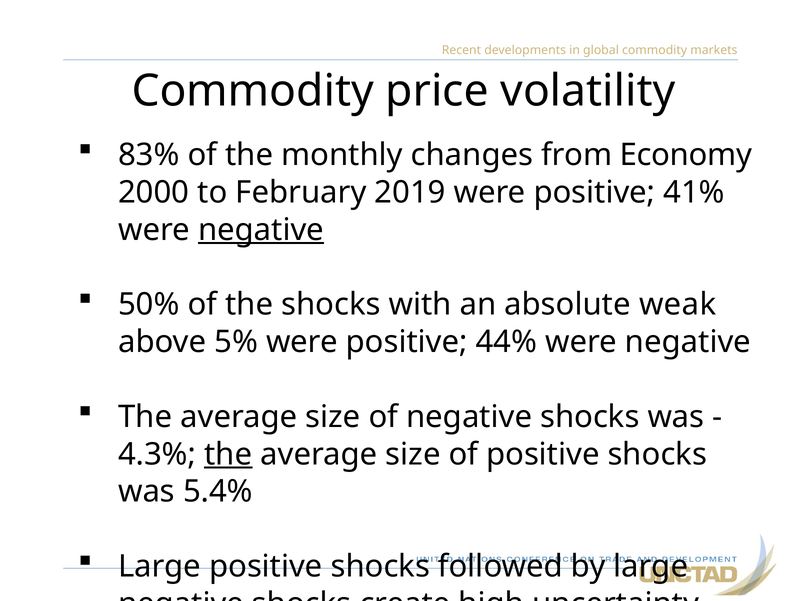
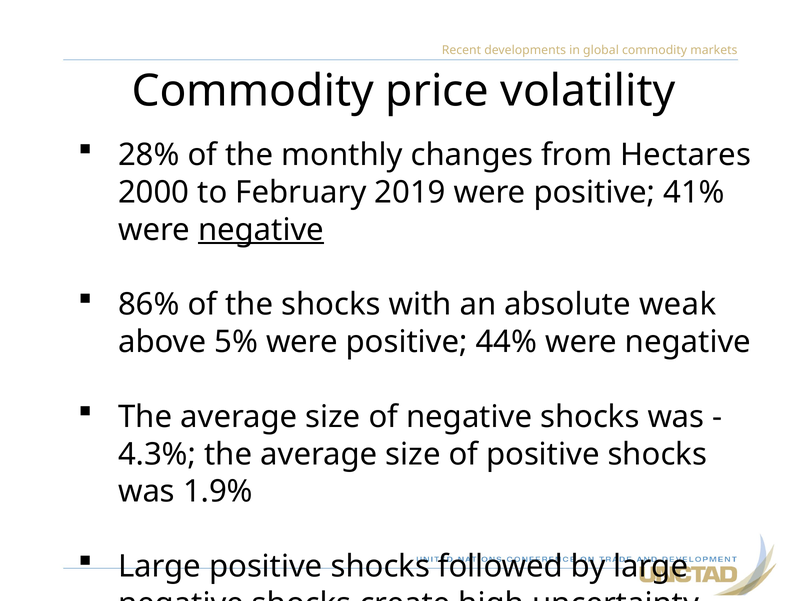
83%: 83% -> 28% (149, 155)
Economy: Economy -> Hectares (686, 155)
50%: 50% -> 86% (149, 304)
the underline: present -> none (228, 454)
5.4%: 5.4% -> 1.9% (218, 491)
